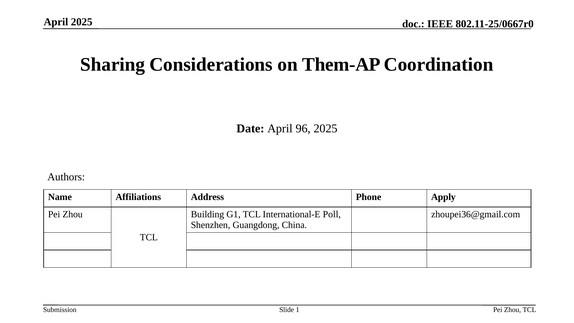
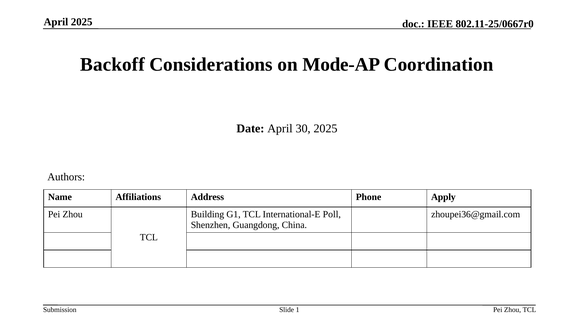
Sharing: Sharing -> Backoff (113, 65)
Them-AP: Them-AP -> Mode-AP (341, 65)
96: 96 -> 30 (303, 128)
